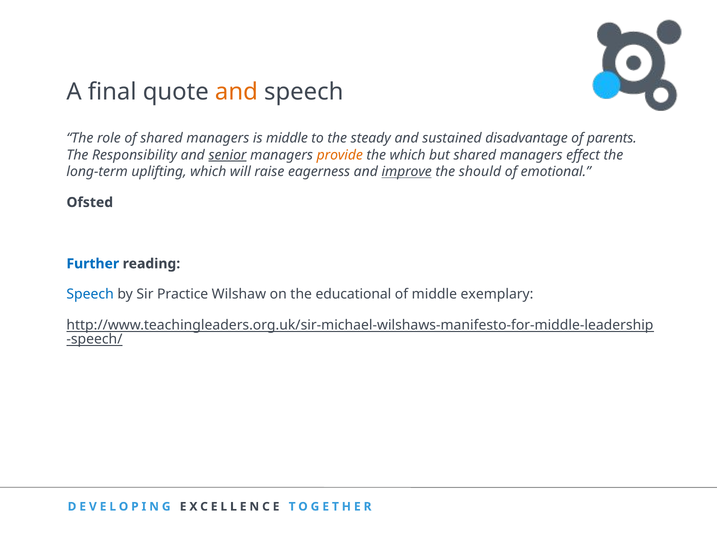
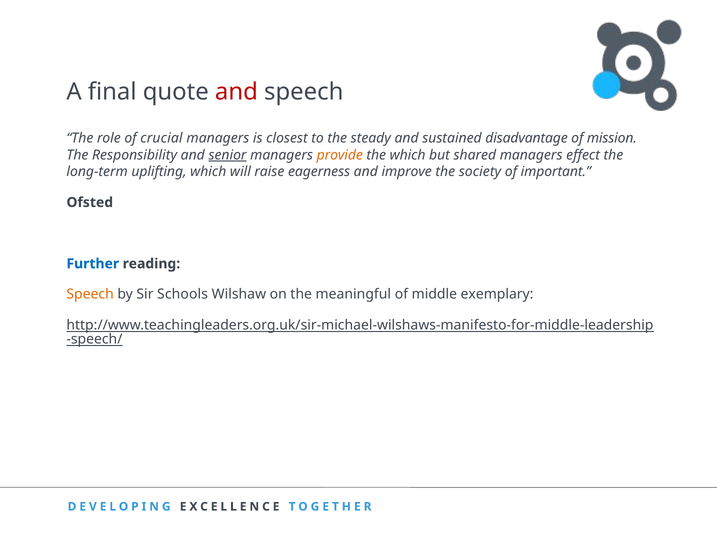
and colour: orange -> red (236, 92)
of shared: shared -> crucial (161, 139)
is middle: middle -> closest (287, 139)
parents: parents -> mission (612, 139)
improve underline: present -> none (407, 172)
should: should -> society (480, 172)
emotional: emotional -> important (556, 172)
Speech colour: blue -> orange (90, 295)
Practice: Practice -> Schools (183, 295)
educational: educational -> meaningful (353, 295)
